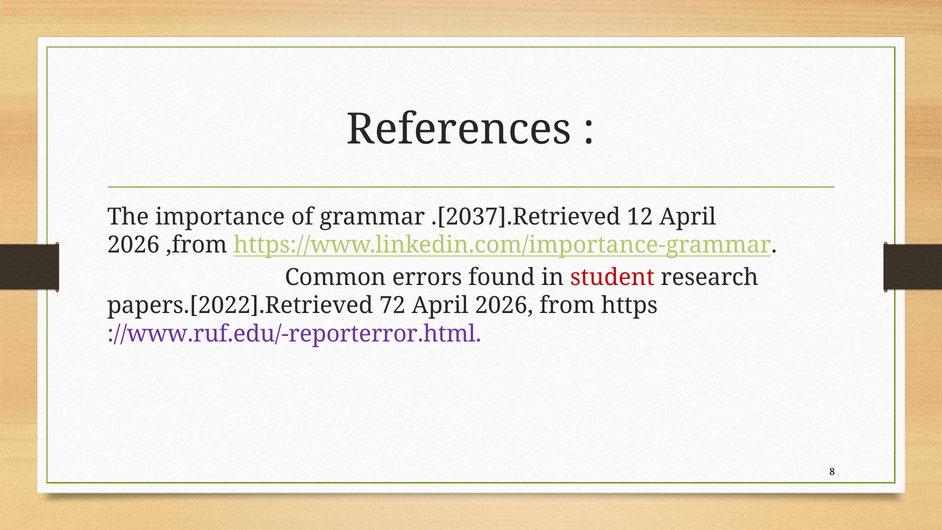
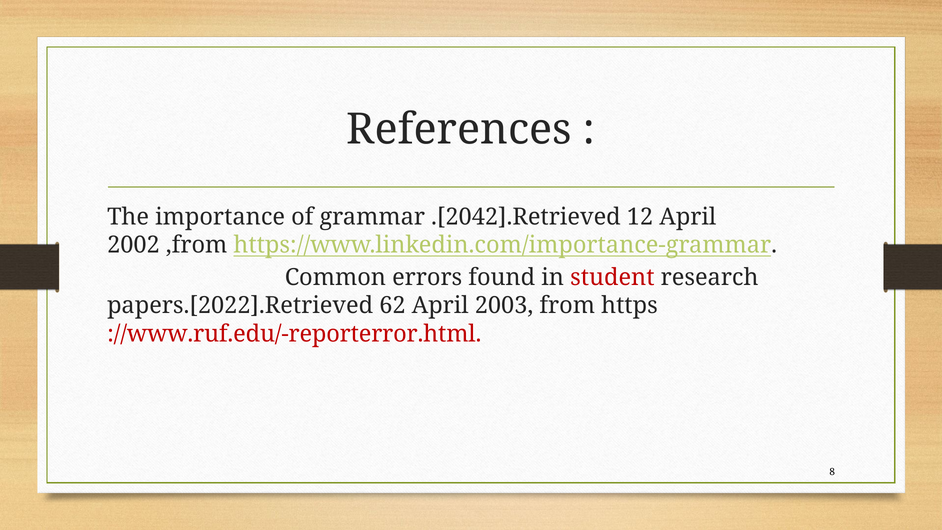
.[2037].Retrieved: .[2037].Retrieved -> .[2042].Retrieved (526, 217)
2026: 2026 -> 2002 (133, 245)
72: 72 -> 62 (392, 306)
2026: 2026 -> 2003 (504, 306)
://www.ruf.edu/-reporterror.html colour: purple -> red (294, 334)
